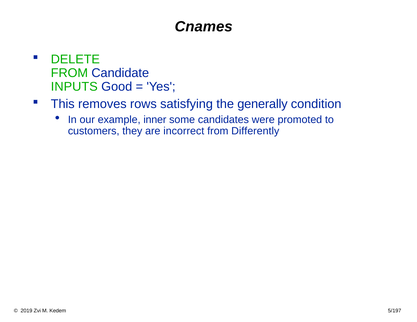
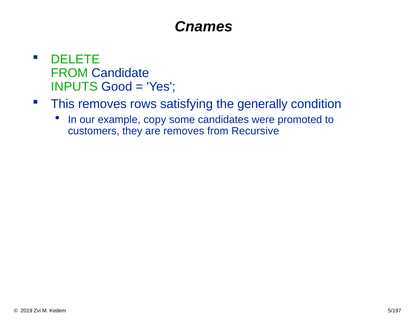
inner: inner -> copy (155, 120)
are incorrect: incorrect -> removes (184, 131)
Differently: Differently -> Recursive (255, 131)
